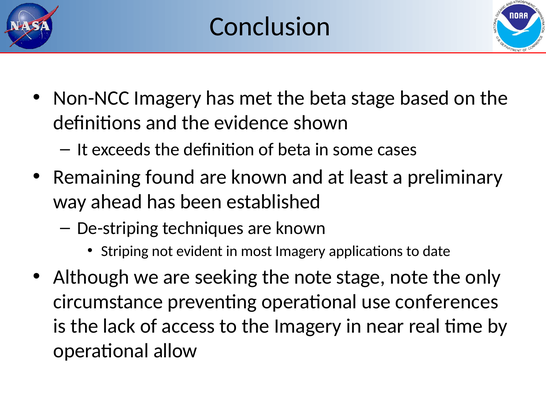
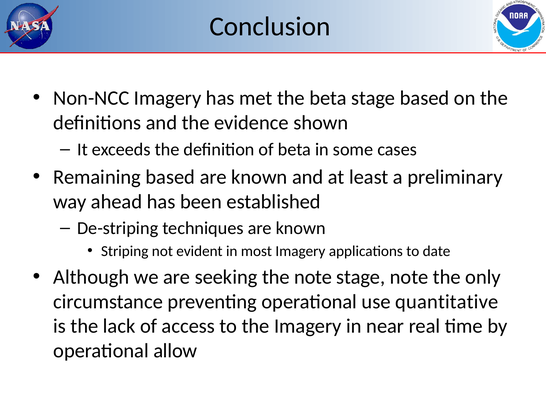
Remaining found: found -> based (170, 177)
conferences: conferences -> quantitative (447, 302)
